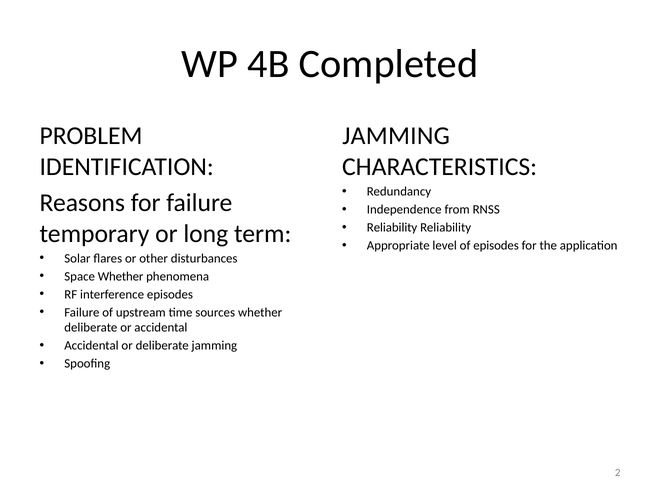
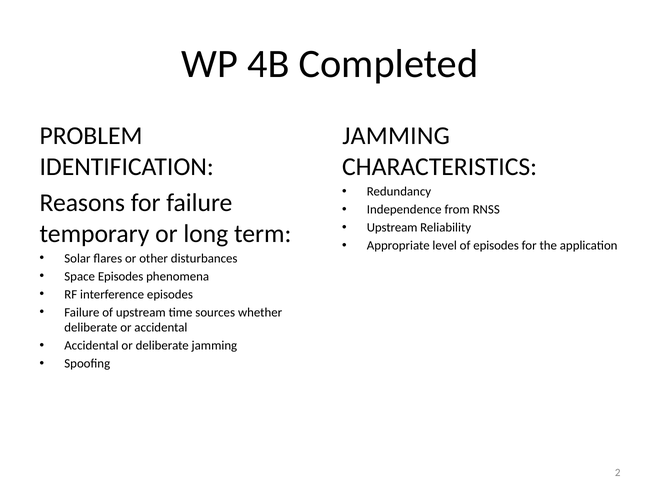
Reliability: Reliability -> Upstream (392, 228)
Space Whether: Whether -> Episodes (121, 276)
